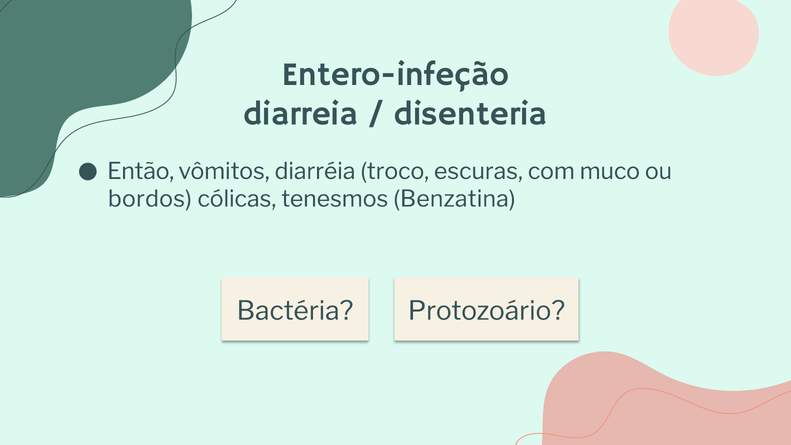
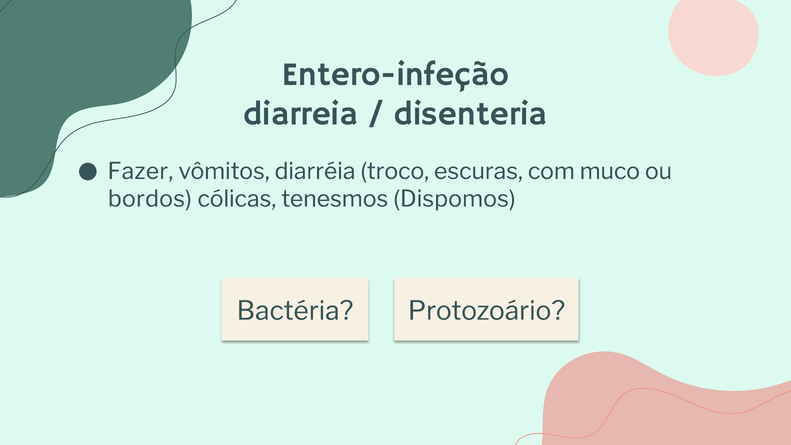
Então: Então -> Fazer (140, 171)
Benzatina: Benzatina -> Dispomos (454, 199)
